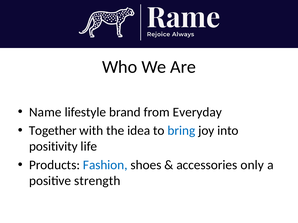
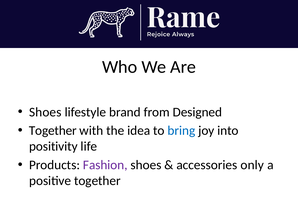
Name: Name -> Shoes (45, 112)
Everyday: Everyday -> Designed (197, 112)
Fashion colour: blue -> purple (105, 165)
positive strength: strength -> together (97, 181)
